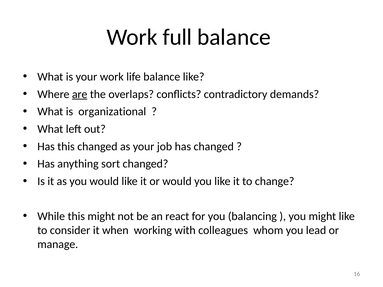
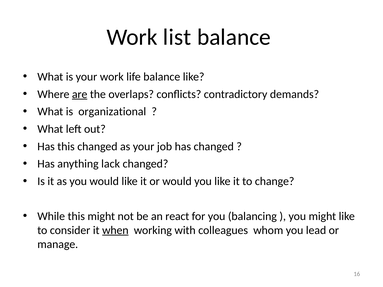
full: full -> list (177, 37)
sort: sort -> lack (111, 164)
when underline: none -> present (115, 230)
